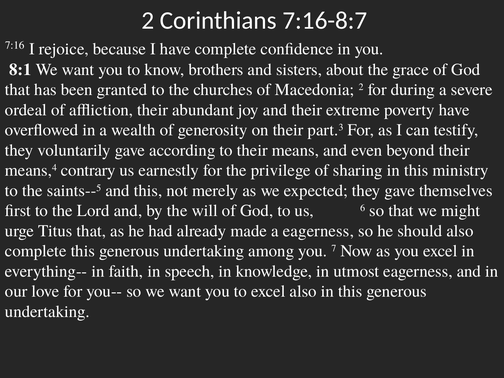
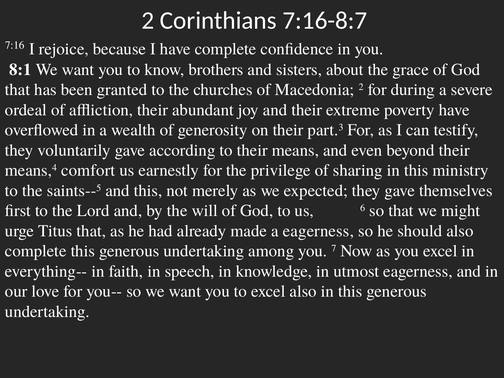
contrary: contrary -> comfort (88, 170)
